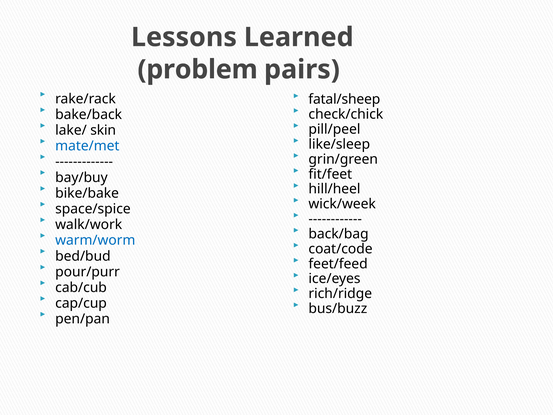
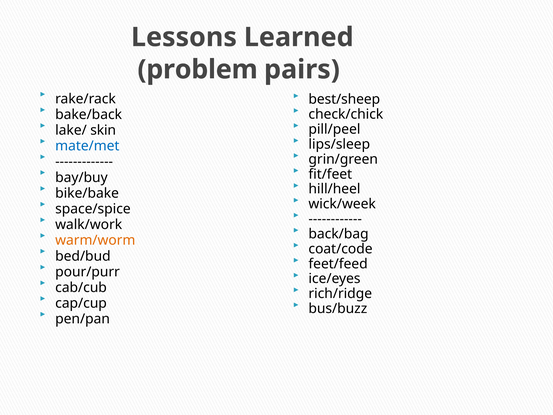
fatal/sheep: fatal/sheep -> best/sheep (344, 99)
like/sleep: like/sleep -> lips/sleep (339, 144)
warm/worm colour: blue -> orange (95, 240)
